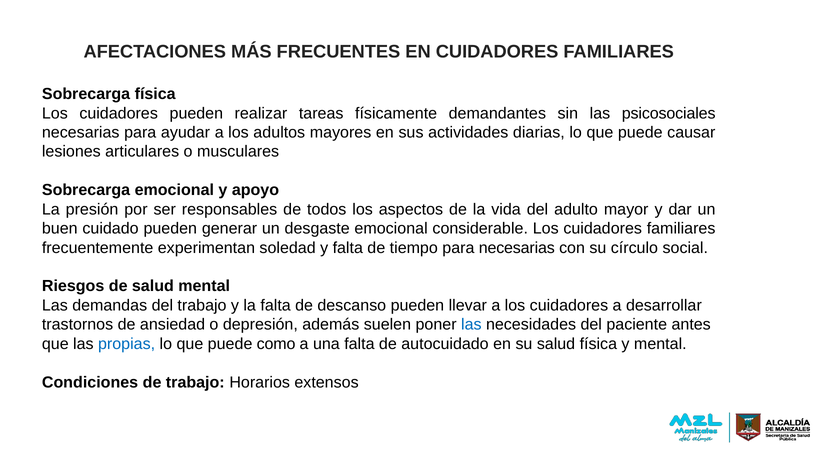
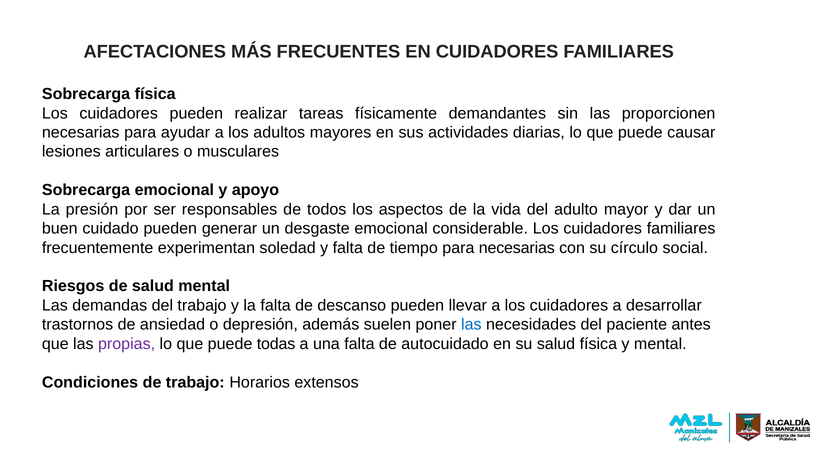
psicosociales: psicosociales -> proporcionen (669, 113)
propias colour: blue -> purple (127, 344)
como: como -> todas (276, 344)
